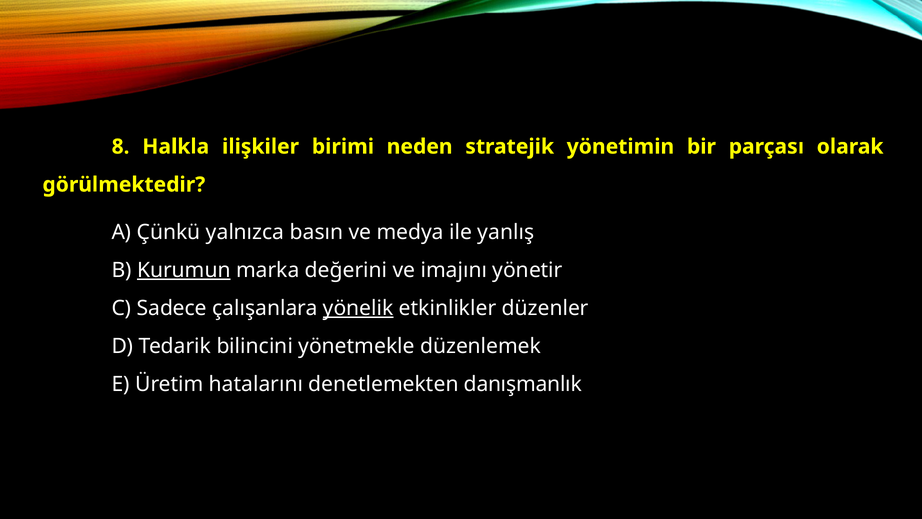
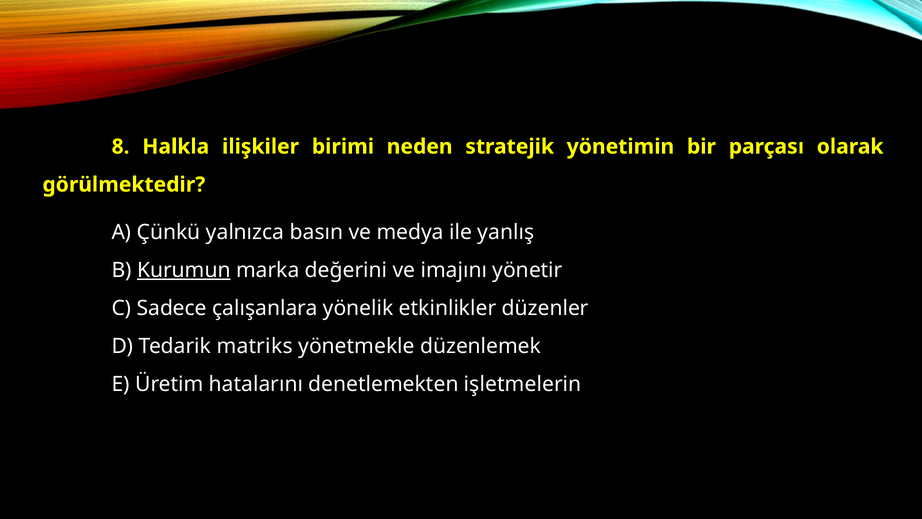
yönelik underline: present -> none (358, 308)
bilincini: bilincini -> matriks (255, 346)
danışmanlık: danışmanlık -> işletmelerin (523, 384)
